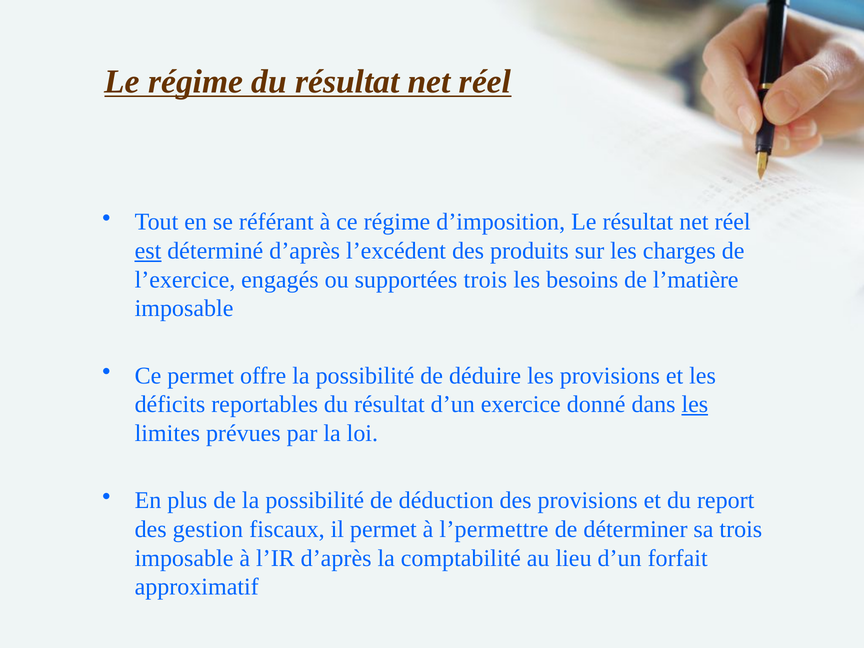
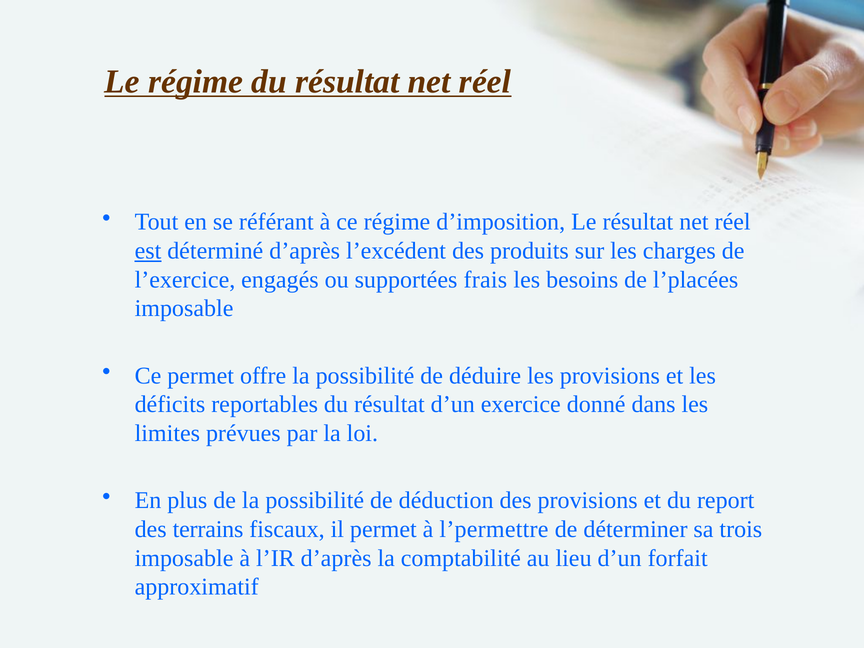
supportées trois: trois -> frais (485, 280)
l’matière: l’matière -> l’placées (696, 280)
les underline: present -> none (695, 404)
gestion: gestion -> terrains (208, 529)
